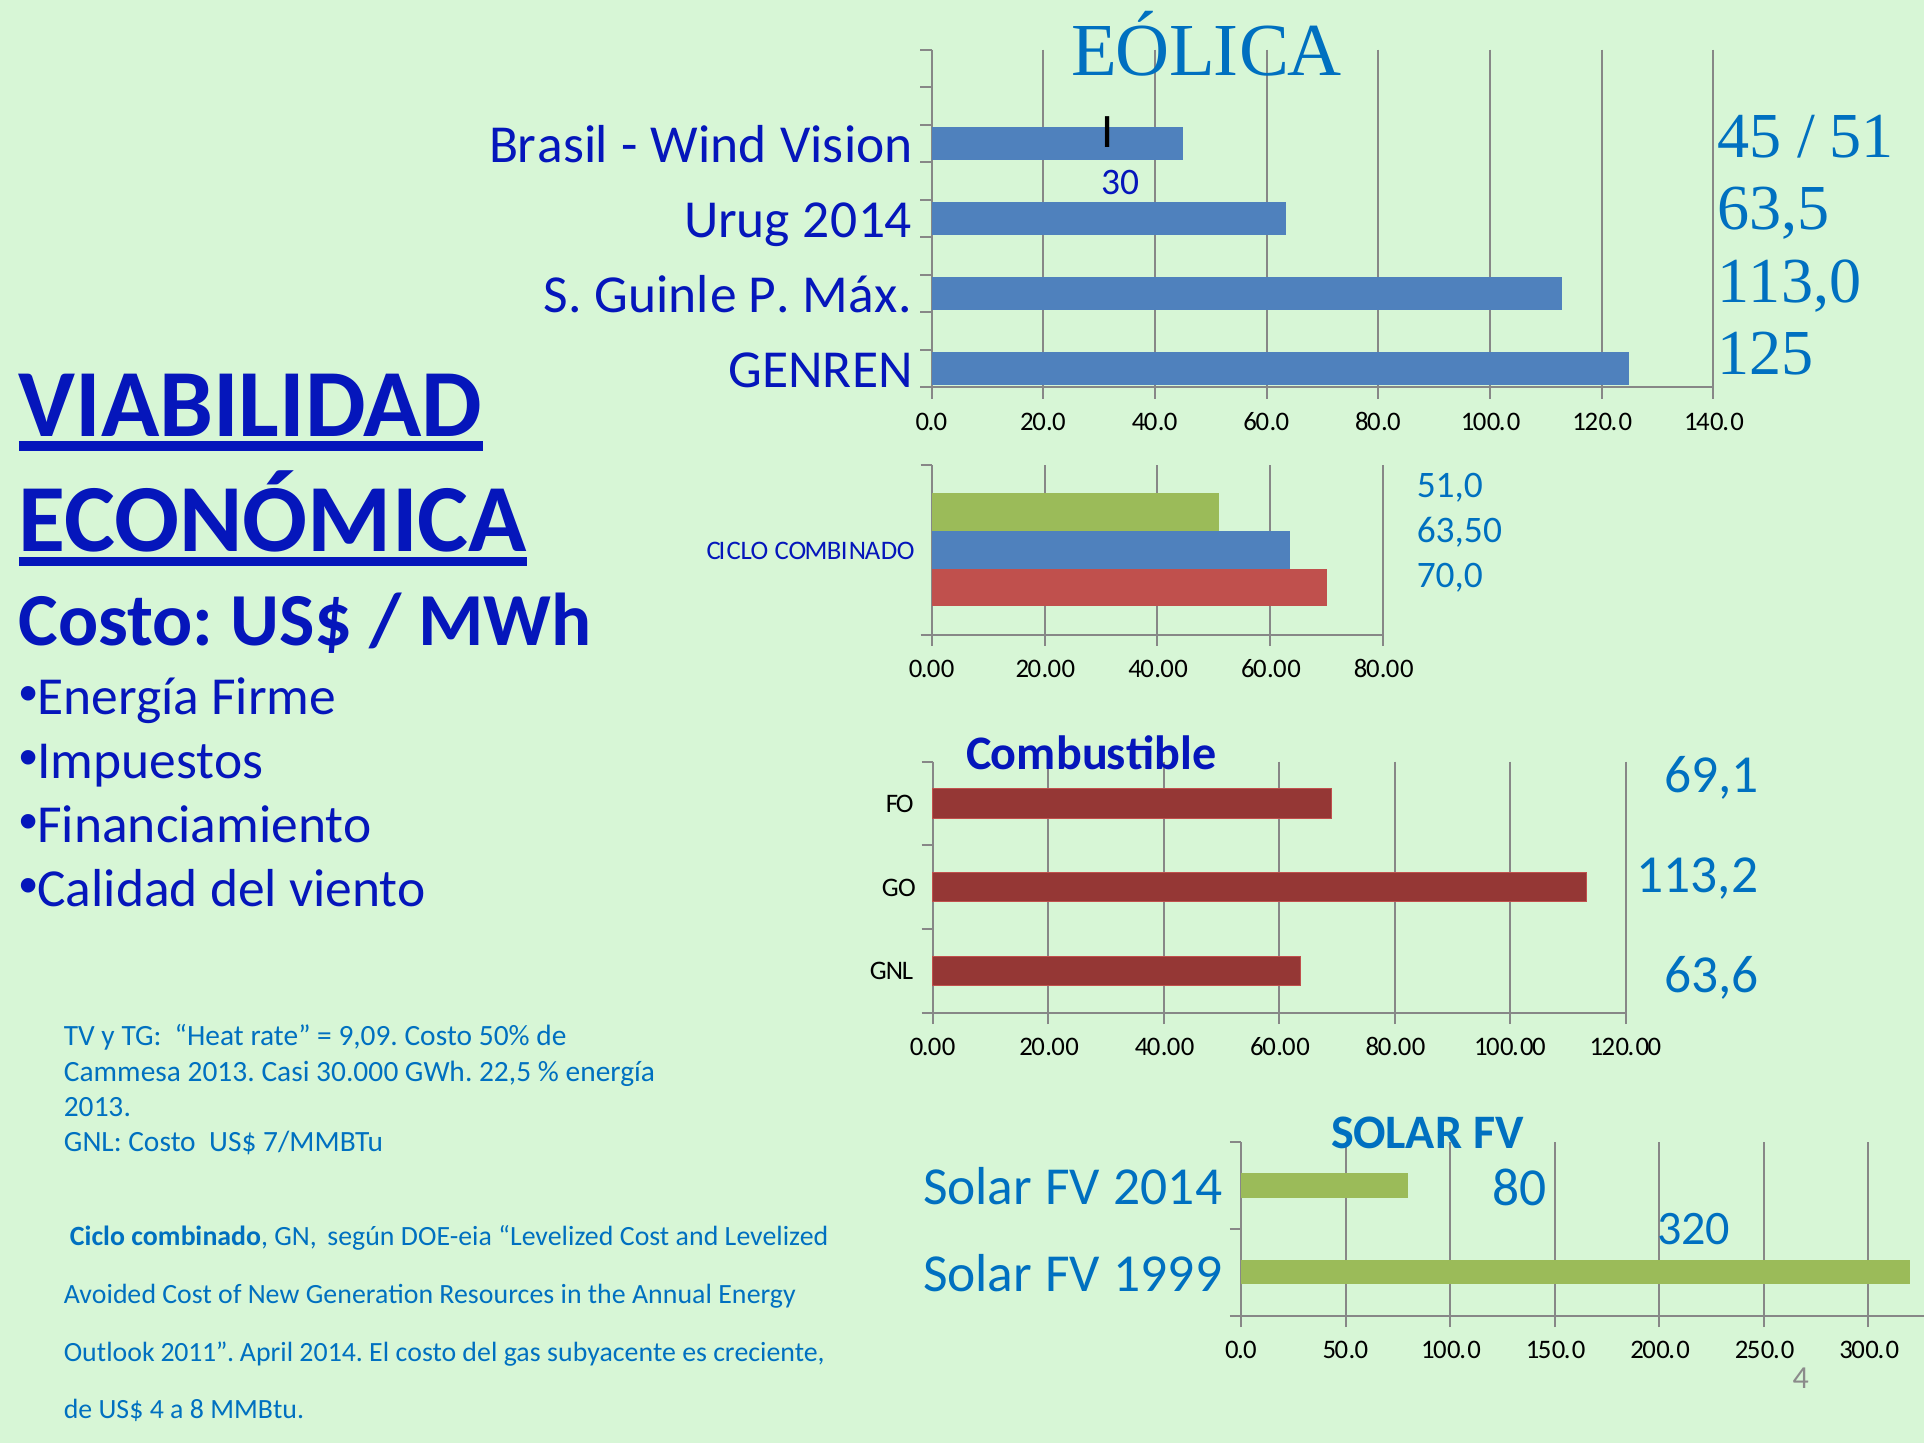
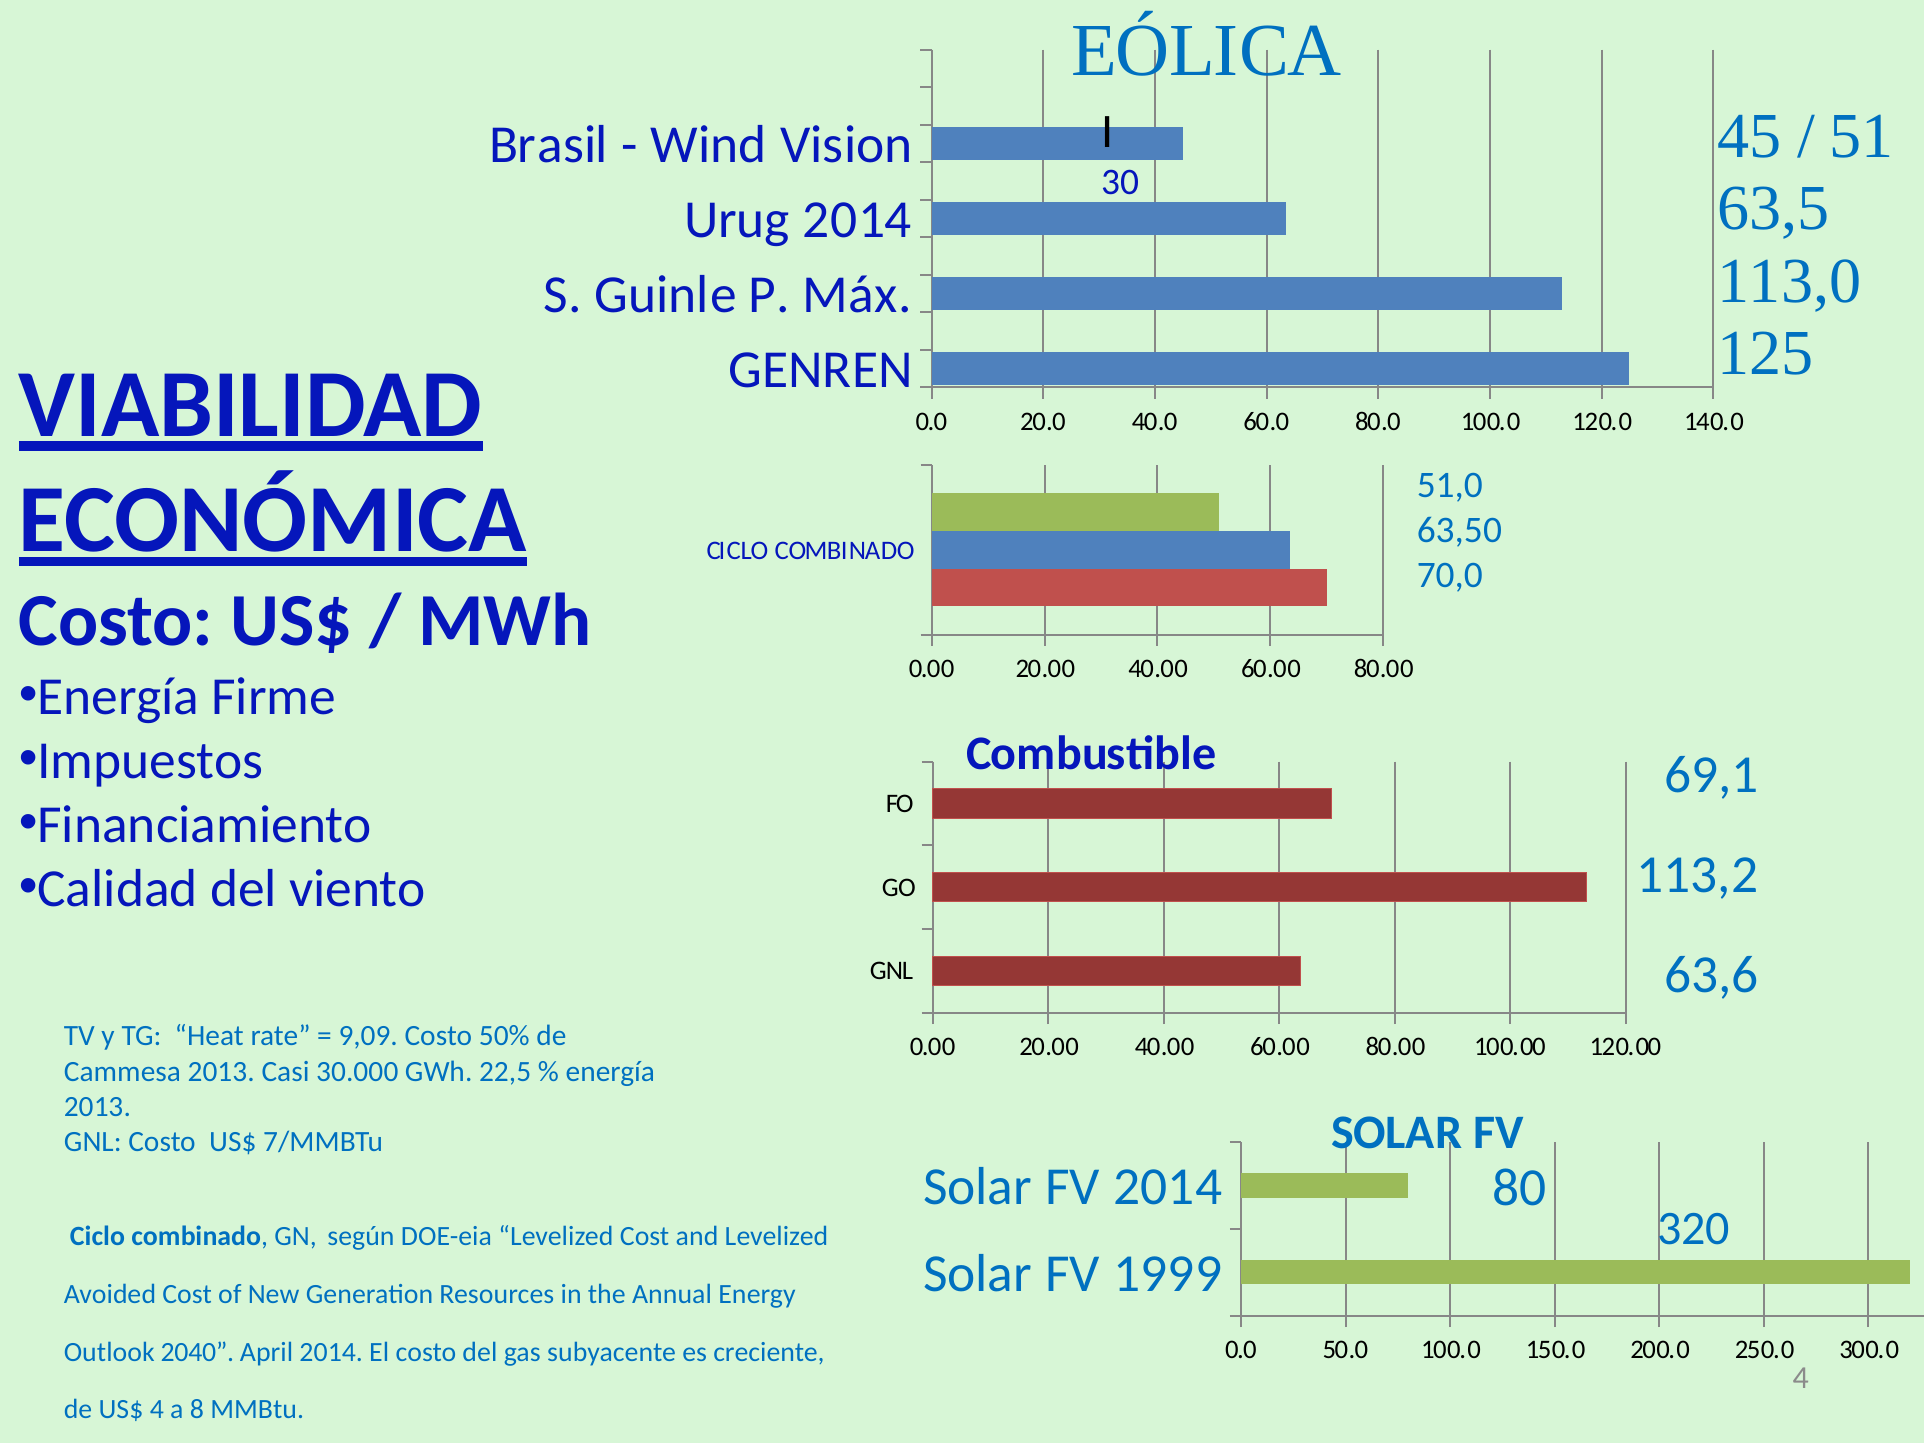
2011: 2011 -> 2040 (197, 1352)
